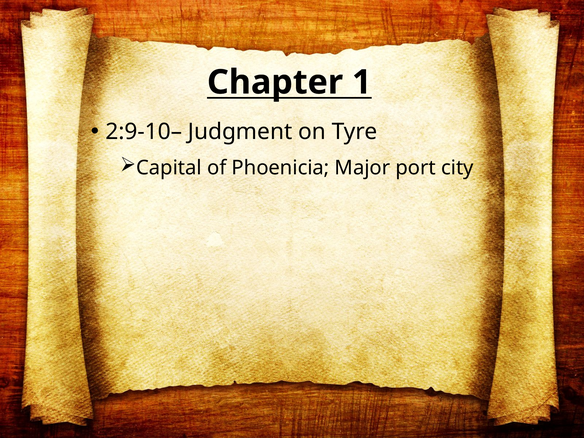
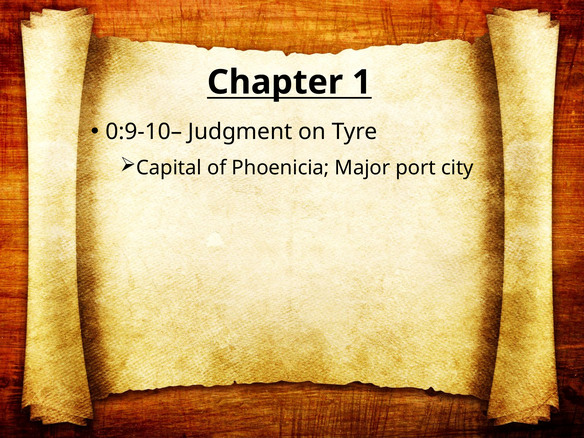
2:9-10–: 2:9-10– -> 0:9-10– (144, 132)
